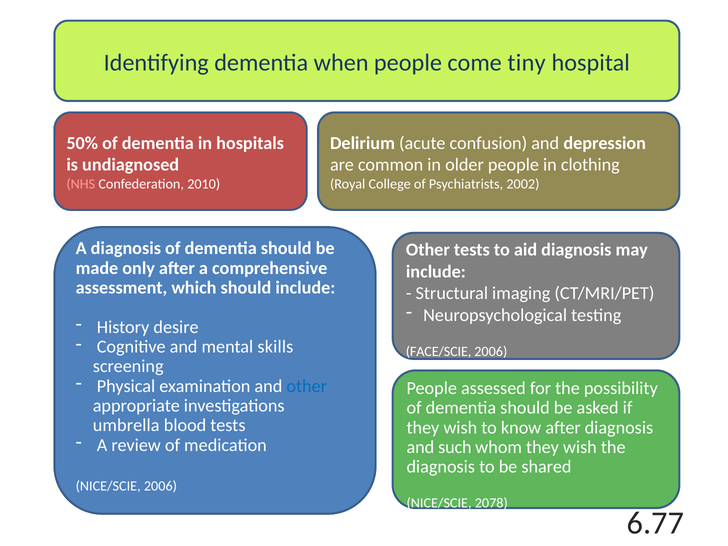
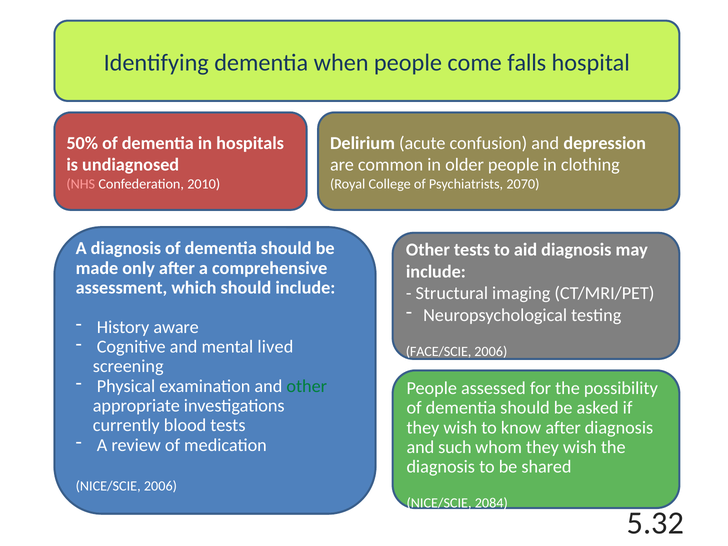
tiny: tiny -> falls (527, 62)
2002: 2002 -> 2070 (523, 184)
desire: desire -> aware (176, 327)
skills: skills -> lived (275, 347)
other colour: blue -> green (307, 386)
umbrella: umbrella -> currently (126, 425)
2078: 2078 -> 2084 (491, 503)
6.77: 6.77 -> 5.32 (656, 523)
